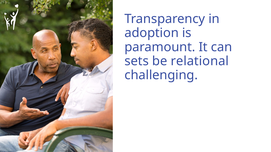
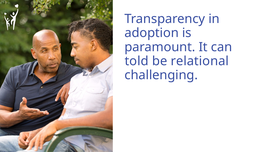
sets: sets -> told (137, 61)
